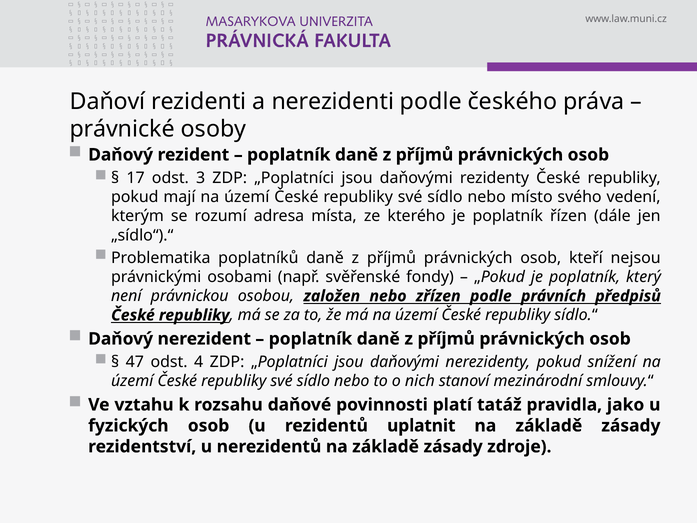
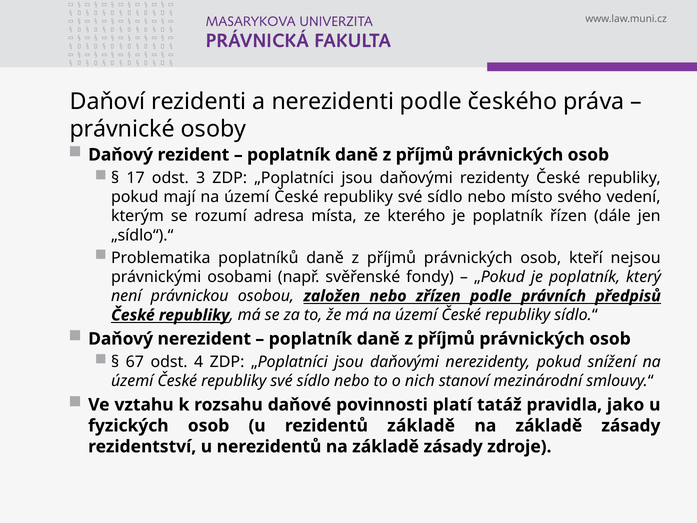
47: 47 -> 67 (135, 362)
rezidentů uplatnit: uplatnit -> základě (421, 425)
